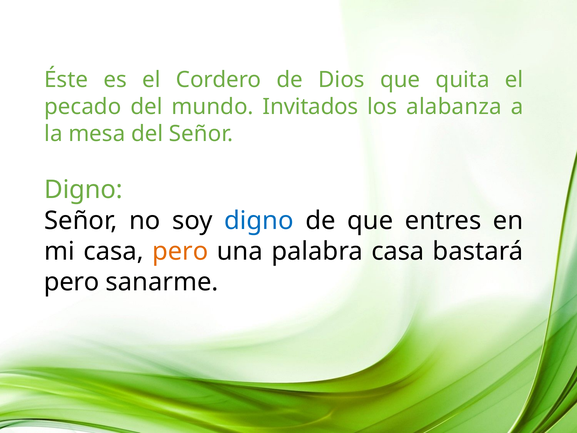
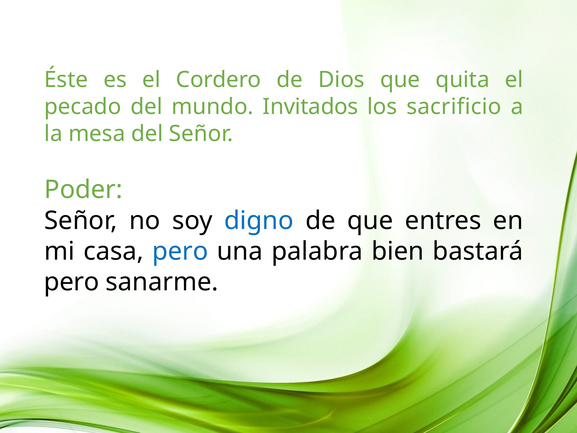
alabanza: alabanza -> sacrificio (454, 107)
Digno: Digno -> Poder (83, 190)
pero colour: orange -> blue (180, 251)
palabra casa: casa -> bien (398, 251)
